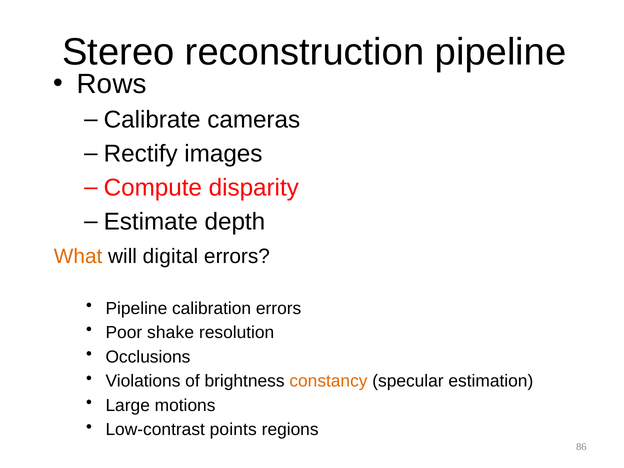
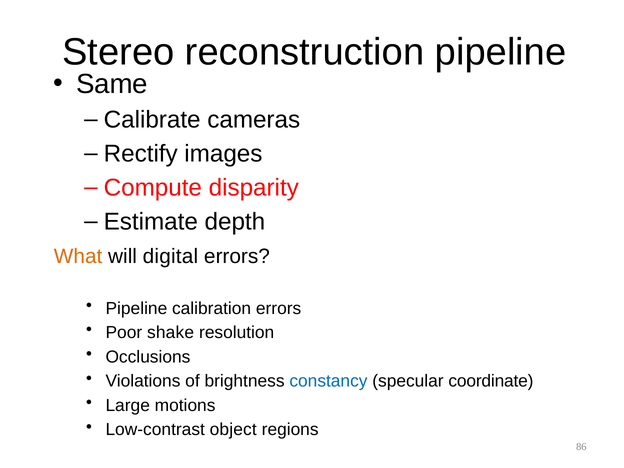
Rows: Rows -> Same (112, 84)
constancy colour: orange -> blue (328, 381)
estimation: estimation -> coordinate (491, 381)
points: points -> object (233, 430)
